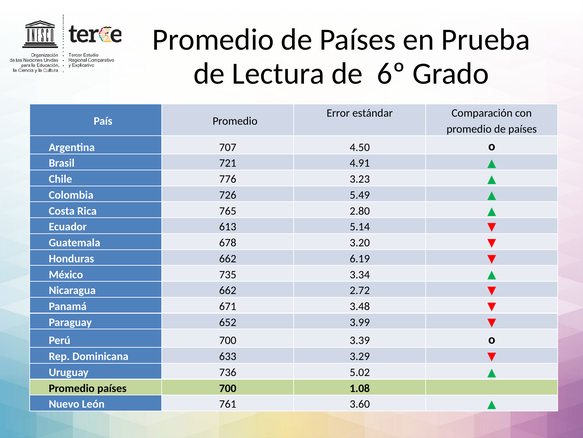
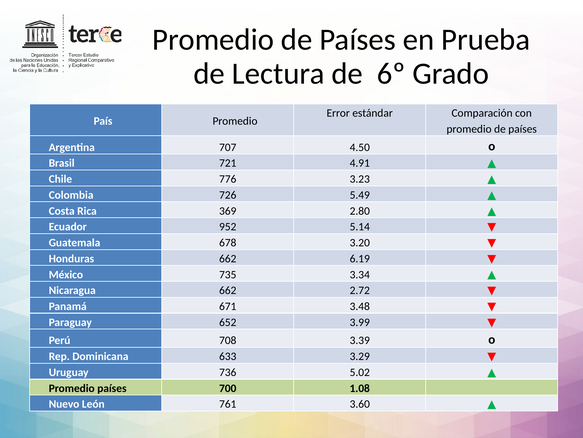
765: 765 -> 369 (228, 211)
613: 613 -> 952 (228, 226)
Perú 700: 700 -> 708 (228, 340)
